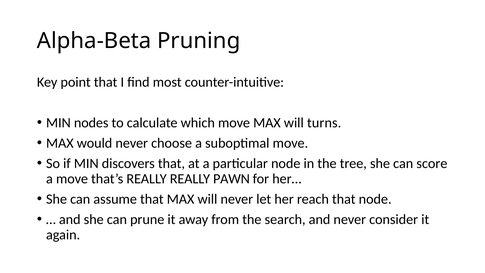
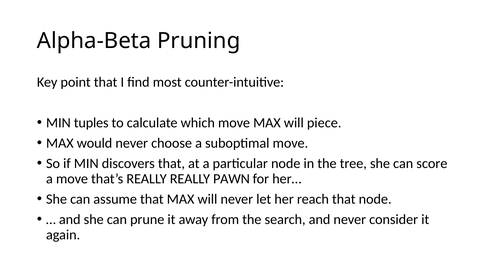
nodes: nodes -> tuples (91, 123)
turns: turns -> piece (324, 123)
